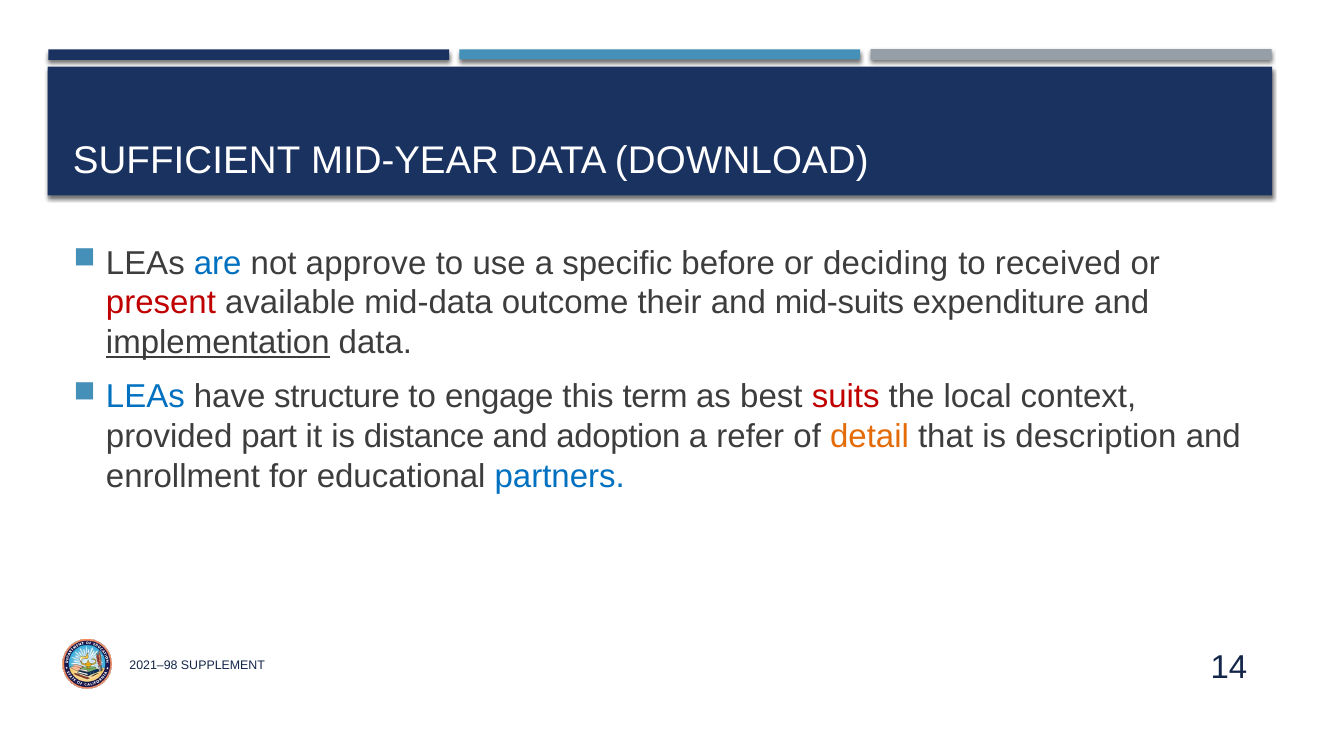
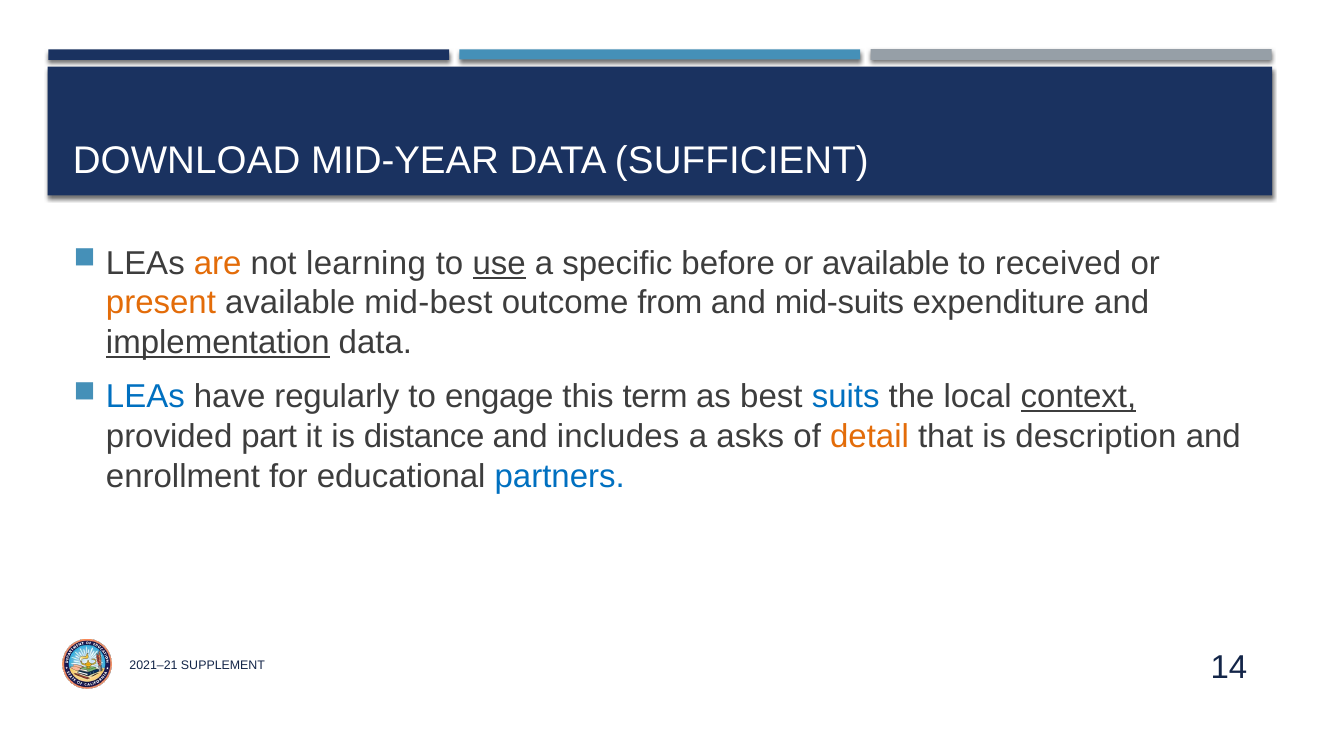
SUFFICIENT: SUFFICIENT -> DOWNLOAD (187, 160)
DOWNLOAD: DOWNLOAD -> SUFFICIENT (742, 160)
are colour: blue -> orange (218, 263)
approve: approve -> learning (366, 263)
use underline: none -> present (499, 263)
or deciding: deciding -> available (886, 263)
present colour: red -> orange (161, 303)
mid-data: mid-data -> mid-best (428, 303)
their: their -> from (670, 303)
structure: structure -> regularly (337, 397)
suits colour: red -> blue (846, 397)
context underline: none -> present (1078, 397)
adoption: adoption -> includes (618, 436)
refer: refer -> asks (750, 436)
2021–98: 2021–98 -> 2021–21 (154, 665)
